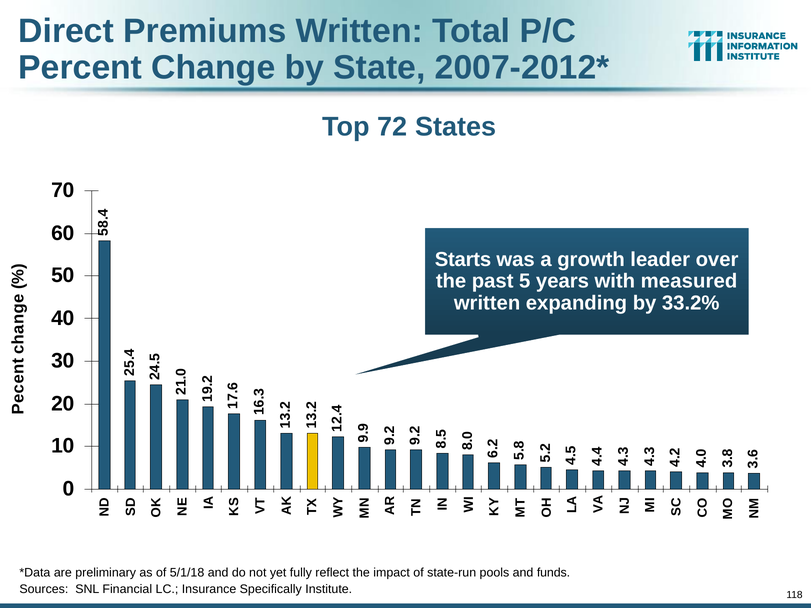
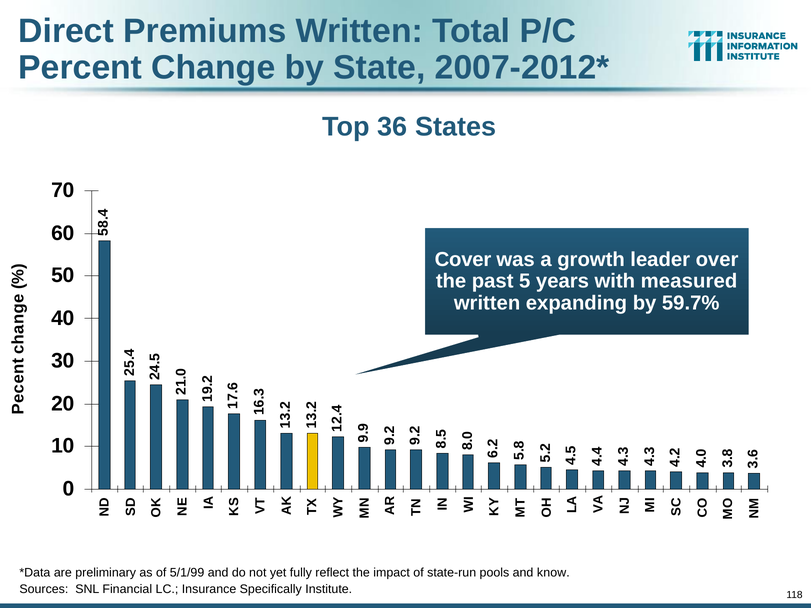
72: 72 -> 36 (392, 127)
Starts: Starts -> Cover (463, 260)
33.2%: 33.2% -> 59.7% (691, 303)
5/1/18: 5/1/18 -> 5/1/99 (187, 573)
funds: funds -> know (553, 573)
